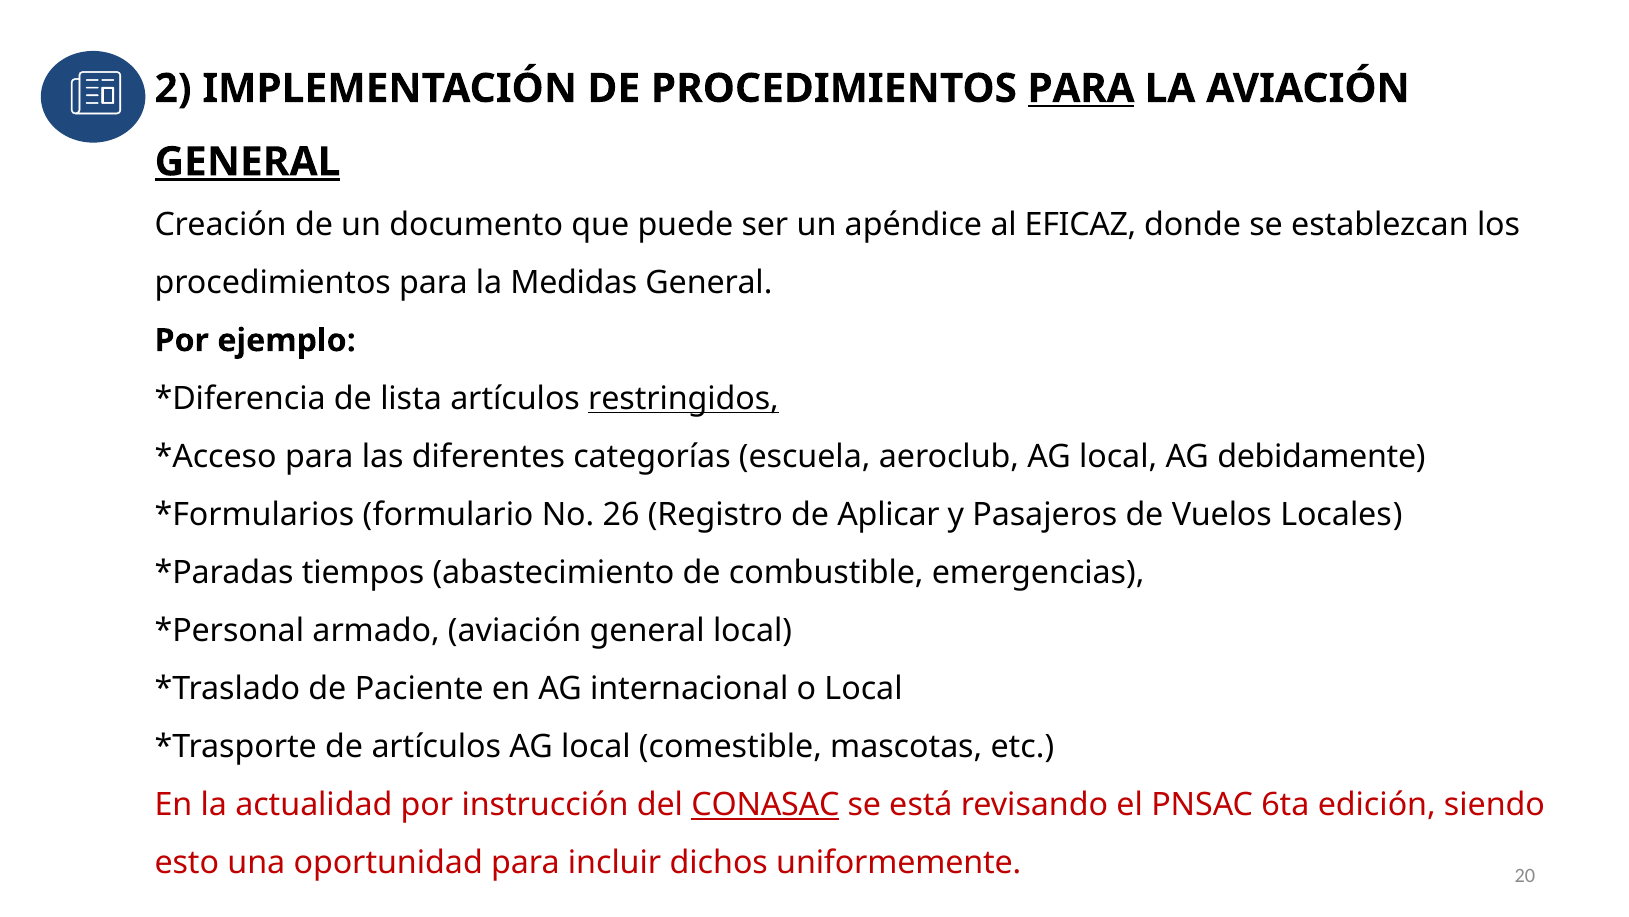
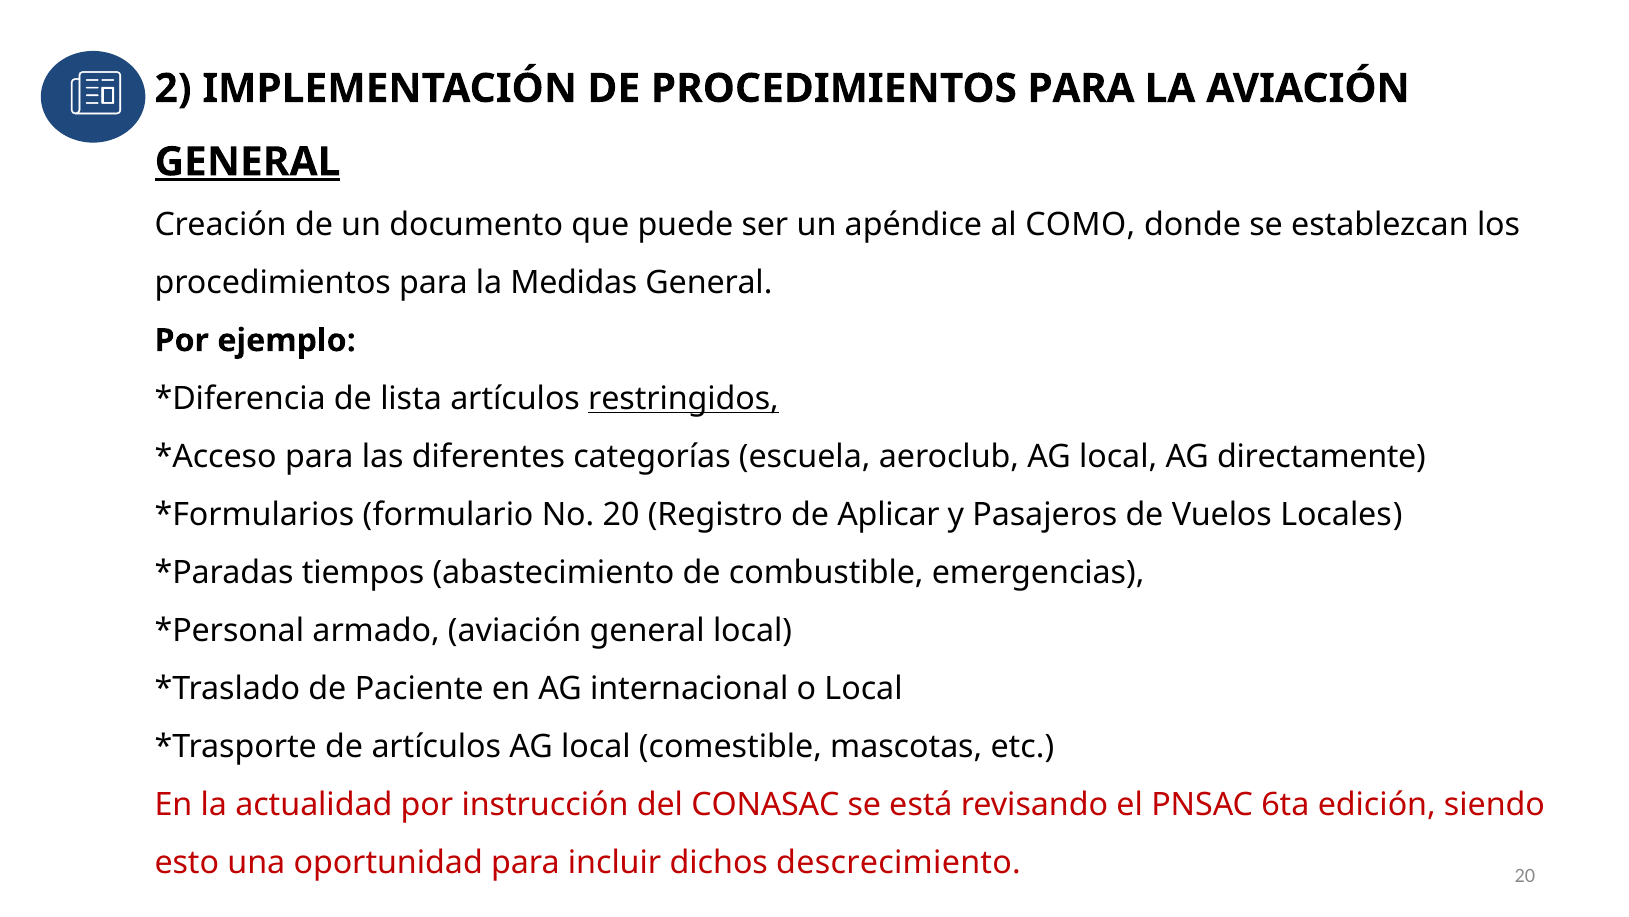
PARA underline: present -> none (1081, 89)
EFICAZ: EFICAZ -> COMO (1080, 224)
debidamente: debidamente -> directamente (1321, 456)
No 26: 26 -> 20 (621, 514)
CONASAC underline: present -> none (765, 805)
uniformemente: uniformemente -> descrecimiento (899, 863)
